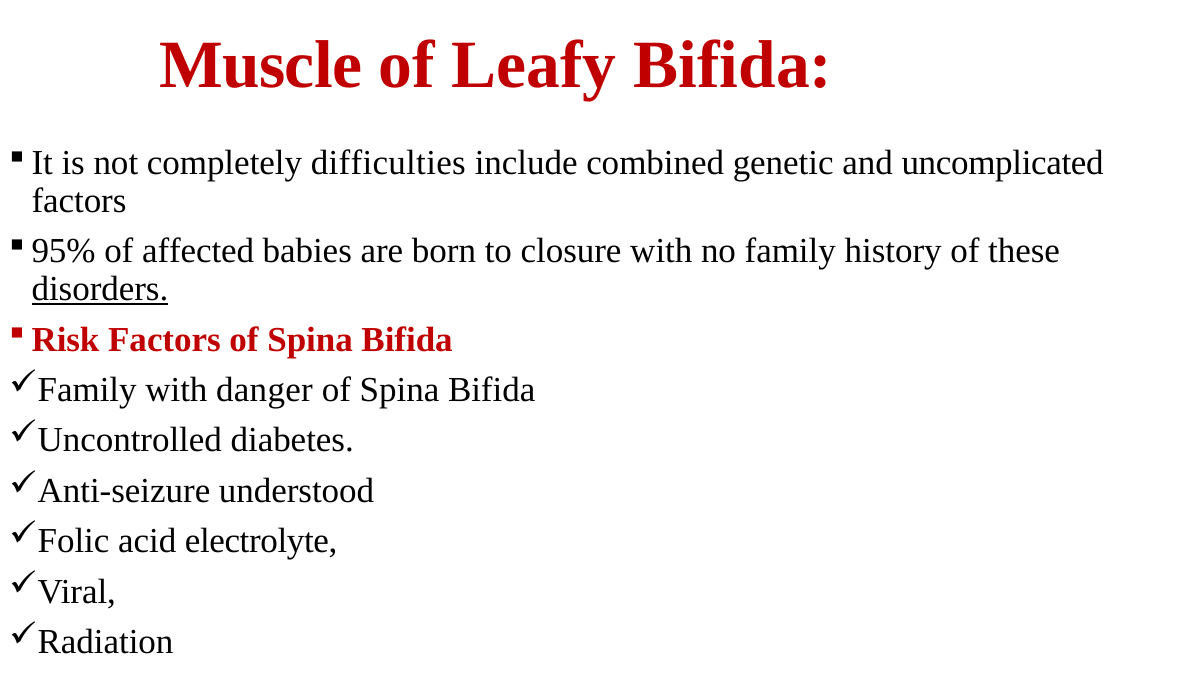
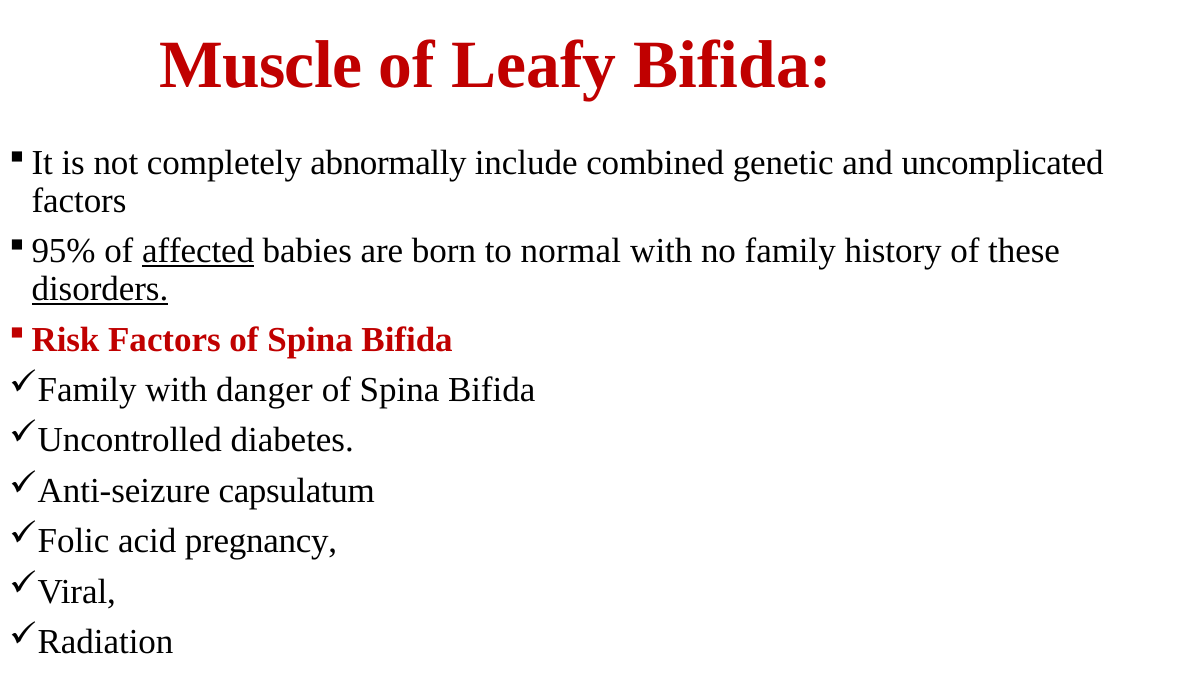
difficulties: difficulties -> abnormally (389, 163)
affected underline: none -> present (198, 251)
closure: closure -> normal (571, 251)
understood: understood -> capsulatum (297, 490)
electrolyte: electrolyte -> pregnancy (261, 541)
